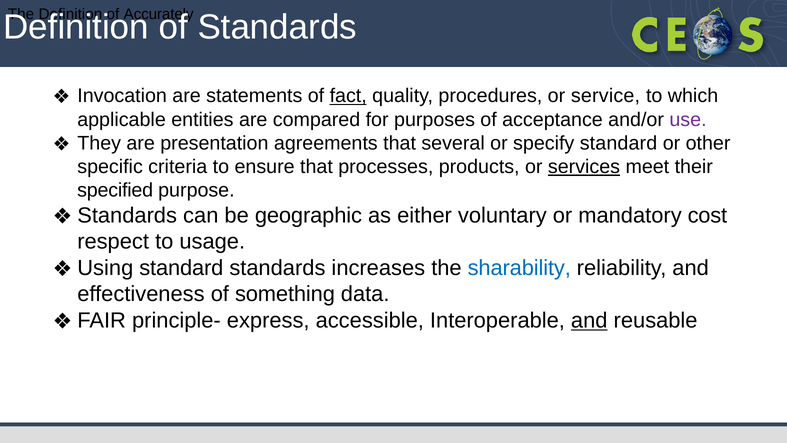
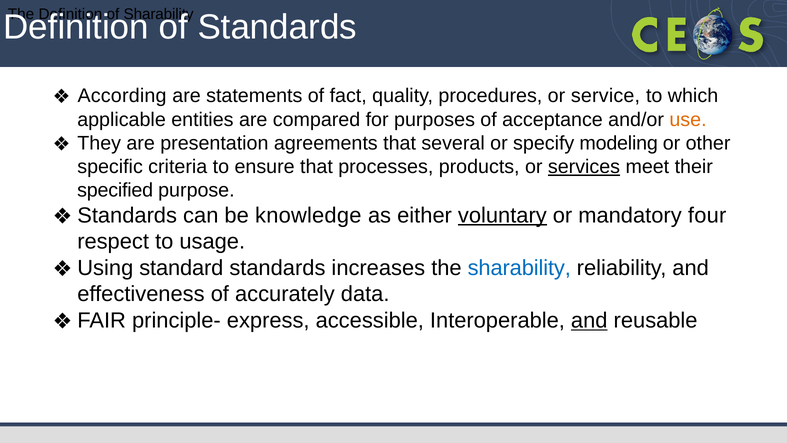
Accurately: Accurately -> Sharability (159, 14)
Invocation: Invocation -> According (122, 96)
fact underline: present -> none (348, 96)
use colour: purple -> orange (688, 119)
specify standard: standard -> modeling (619, 143)
geographic: geographic -> knowledge (308, 215)
voluntary underline: none -> present (502, 215)
cost: cost -> four (707, 215)
something: something -> accurately (285, 294)
